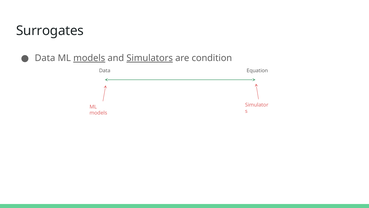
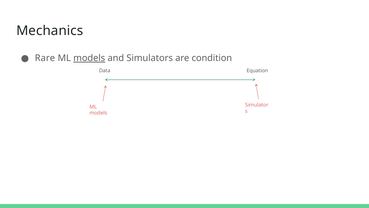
Surrogates: Surrogates -> Mechanics (50, 31)
Data: Data -> Rare (45, 58)
Simulators underline: present -> none (150, 58)
